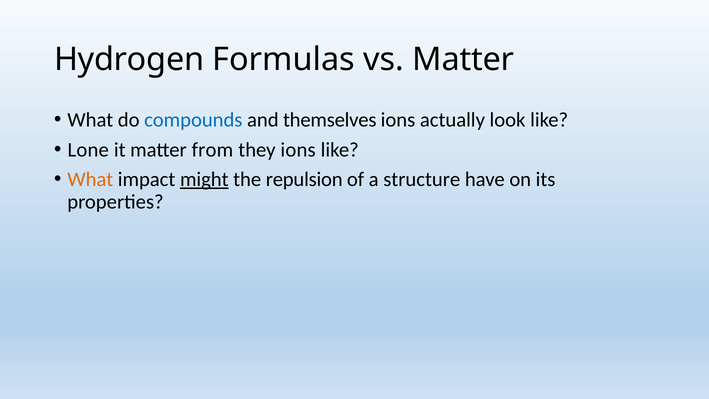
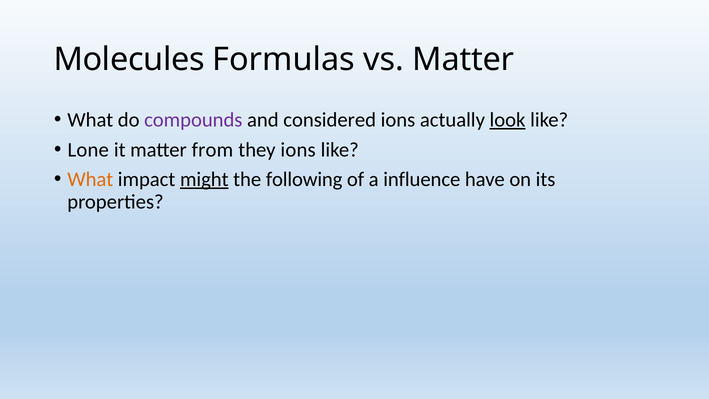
Hydrogen: Hydrogen -> Molecules (129, 60)
compounds colour: blue -> purple (193, 120)
themselves: themselves -> considered (330, 120)
look underline: none -> present (508, 120)
repulsion: repulsion -> following (304, 179)
structure: structure -> influence (422, 179)
